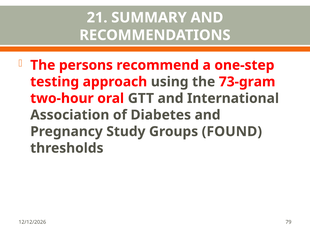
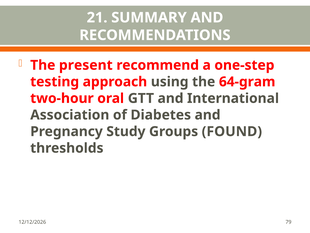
persons: persons -> present (86, 65)
73-gram: 73-gram -> 64-gram (247, 82)
